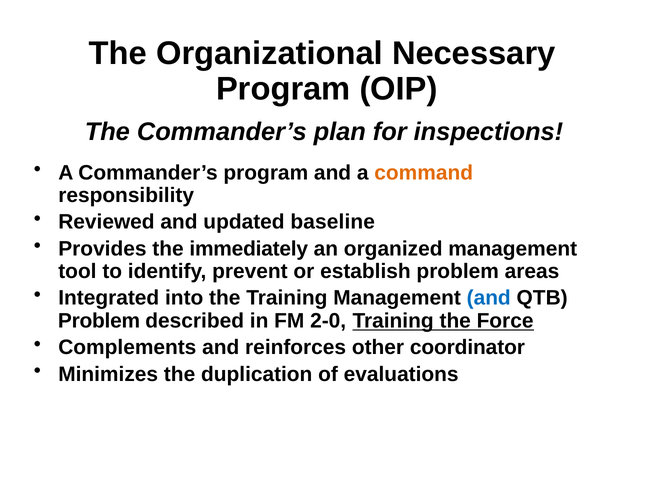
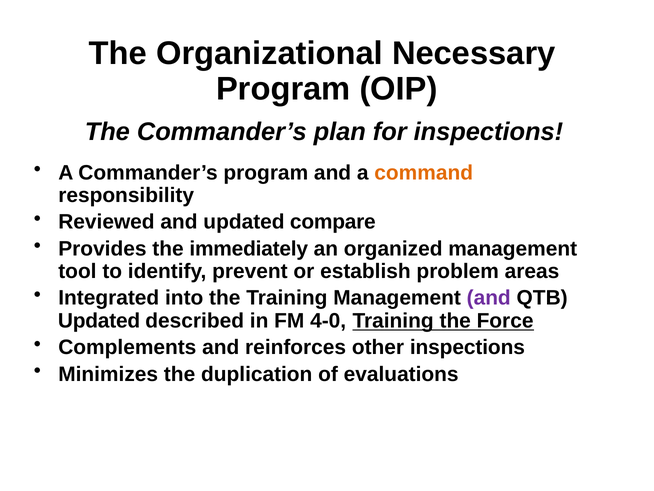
baseline: baseline -> compare (333, 222)
and colour: blue -> purple (489, 298)
Problem: Problem -> Updated (99, 320)
2-0: 2-0 -> 4-0 (328, 320)
other coordinator: coordinator -> inspections (467, 347)
